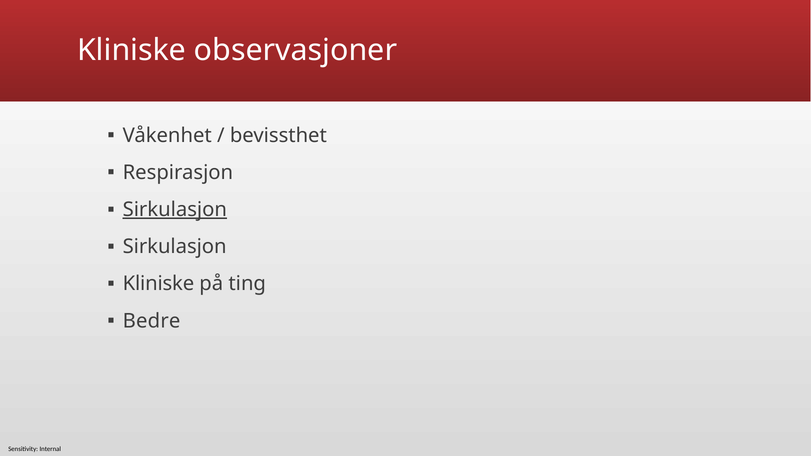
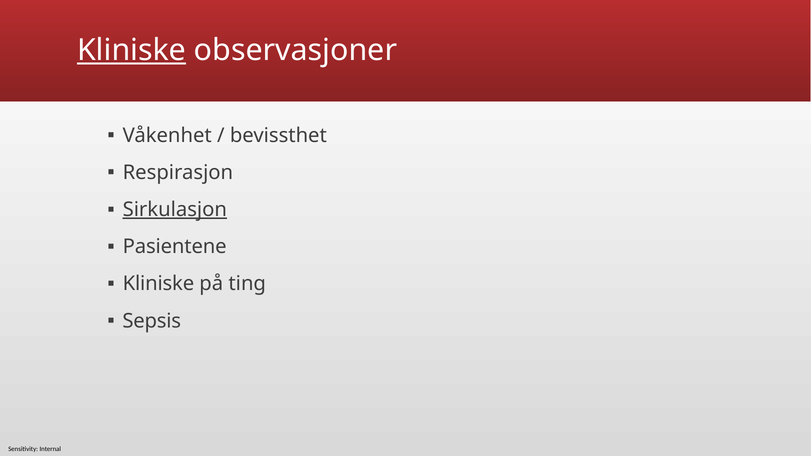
Kliniske underline: none -> present (132, 50)
Sirkulasjon: Sirkulasjon -> Pasientene (175, 247)
Bedre: Bedre -> Sepsis (152, 321)
